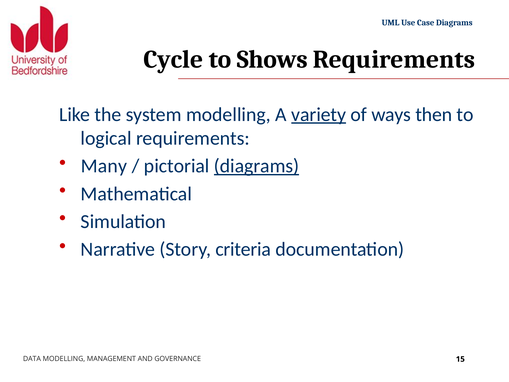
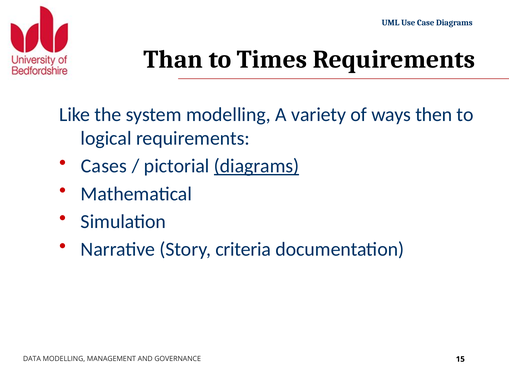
Cycle: Cycle -> Than (173, 59)
Shows: Shows -> Times (272, 59)
variety underline: present -> none (319, 114)
Many: Many -> Cases (104, 166)
